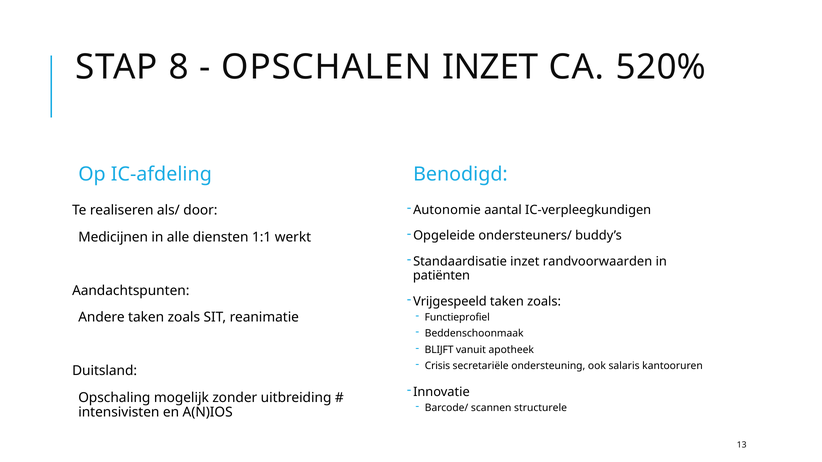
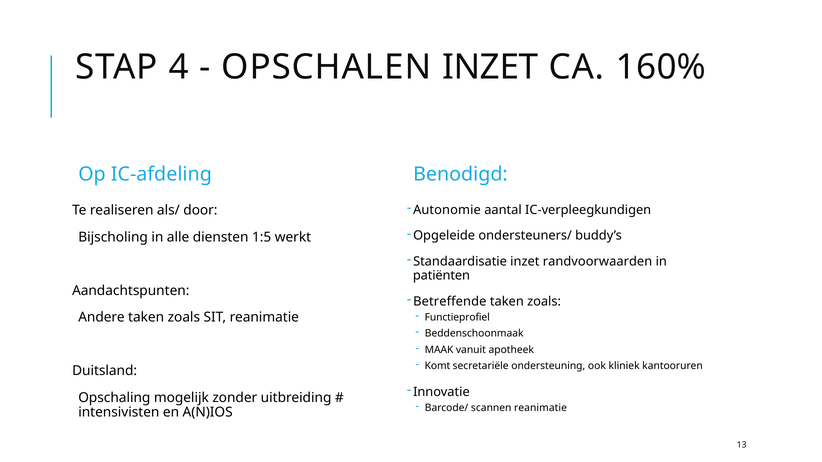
8: 8 -> 4 (179, 67)
520%: 520% -> 160% (661, 67)
Medicijnen: Medicijnen -> Bijscholing (113, 237)
1:1: 1:1 -> 1:5 (262, 237)
Vrijgespeeld: Vrijgespeeld -> Betreffende (450, 302)
BLIJFT: BLIJFT -> MAAK (439, 350)
Crisis: Crisis -> Komt (437, 366)
salaris: salaris -> kliniek (624, 366)
scannen structurele: structurele -> reanimatie (541, 408)
